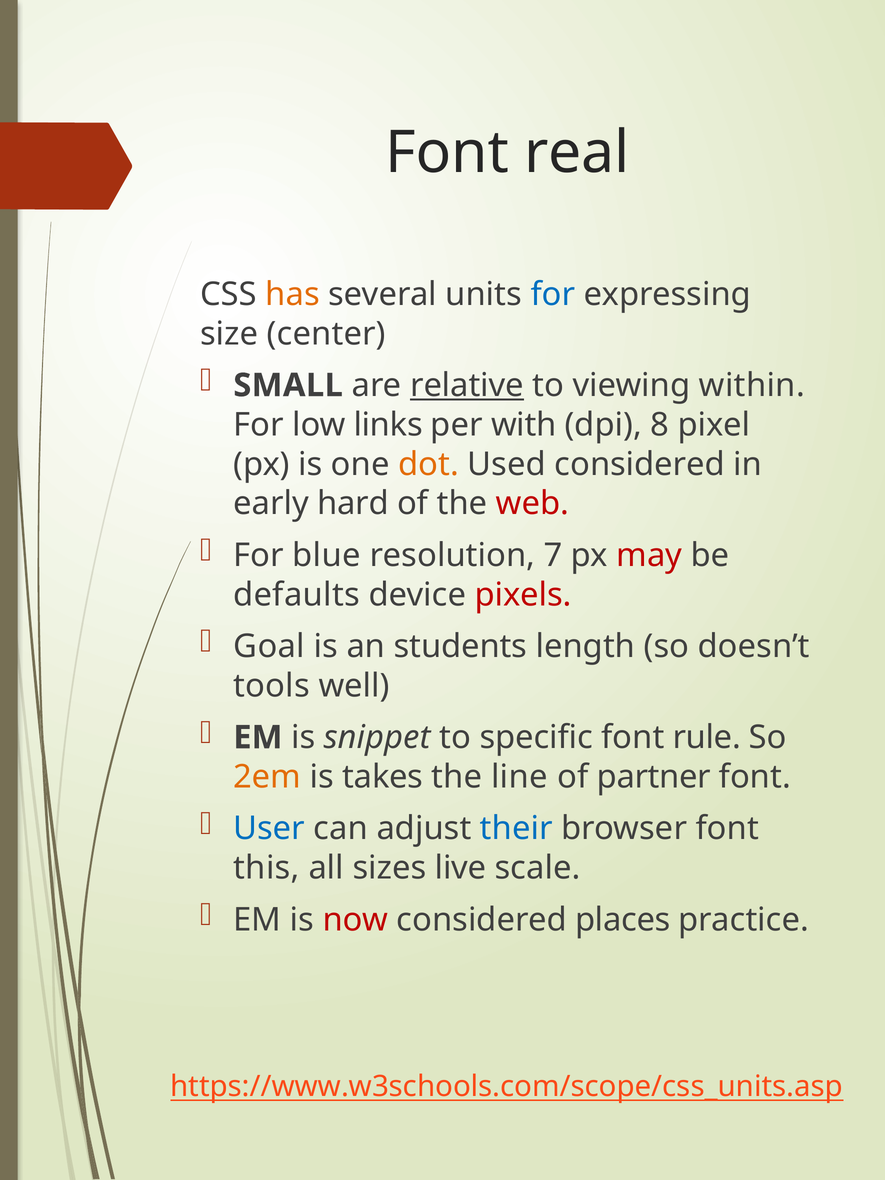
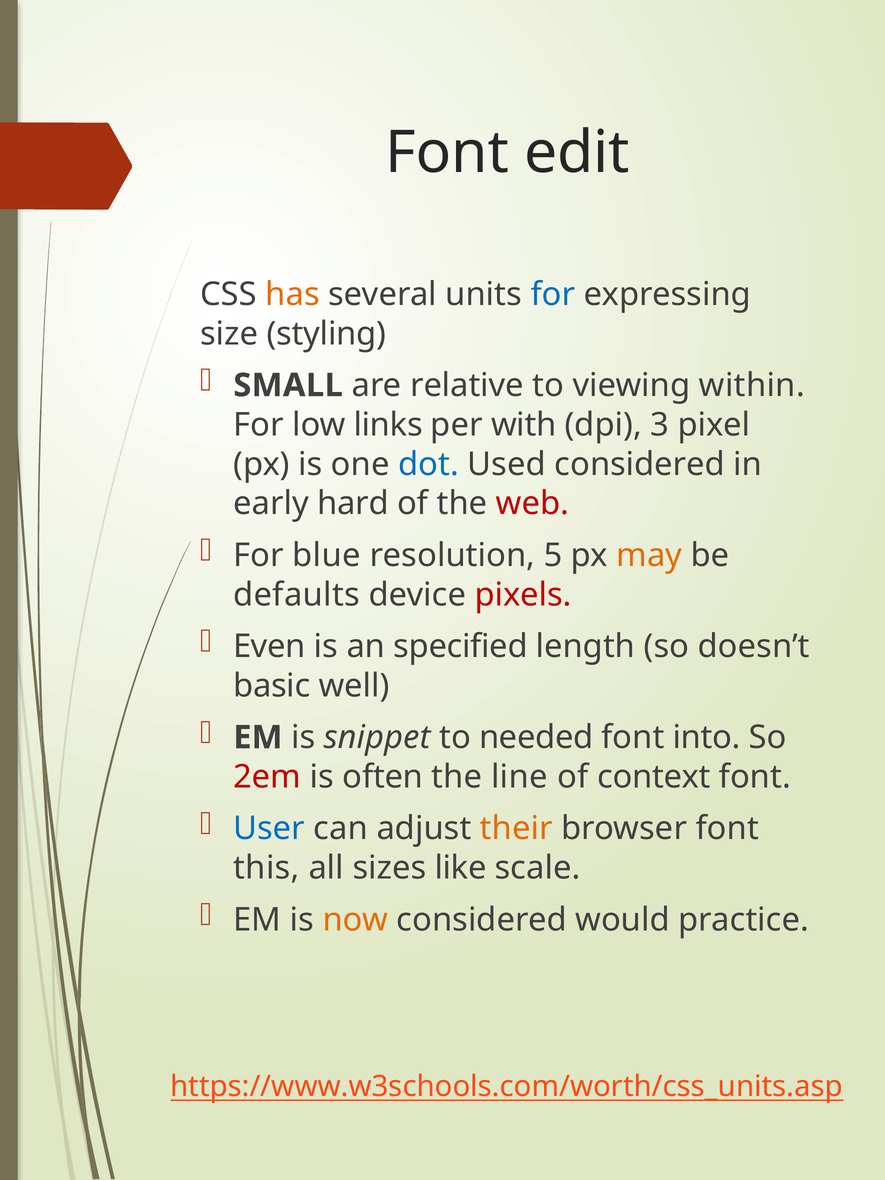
real: real -> edit (577, 153)
center: center -> styling (326, 334)
relative underline: present -> none (467, 385)
8: 8 -> 3 (660, 425)
dot colour: orange -> blue (429, 464)
7: 7 -> 5 (553, 555)
may colour: red -> orange (649, 555)
Goal: Goal -> Even (269, 646)
students: students -> specified (461, 646)
tools: tools -> basic (272, 686)
specific: specific -> needed (536, 738)
rule: rule -> into (707, 738)
2em colour: orange -> red (267, 777)
takes: takes -> often (383, 777)
partner: partner -> context (654, 777)
their colour: blue -> orange (516, 829)
live: live -> like (461, 868)
now colour: red -> orange (355, 920)
places: places -> would (623, 920)
https://www.w3schools.com/scope/css_units.asp: https://www.w3schools.com/scope/css_units.asp -> https://www.w3schools.com/worth/css_units.asp (507, 1087)
